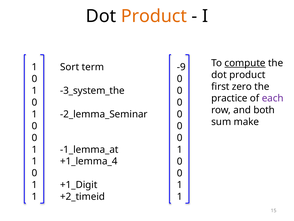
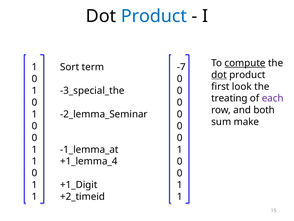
Product colour: orange -> blue (154, 16)
-9: -9 -> -7 (181, 67)
dot underline: none -> present (219, 75)
zero: zero -> look (242, 86)
-3_system_the: -3_system_the -> -3_special_the (92, 90)
practice: practice -> treating (229, 98)
